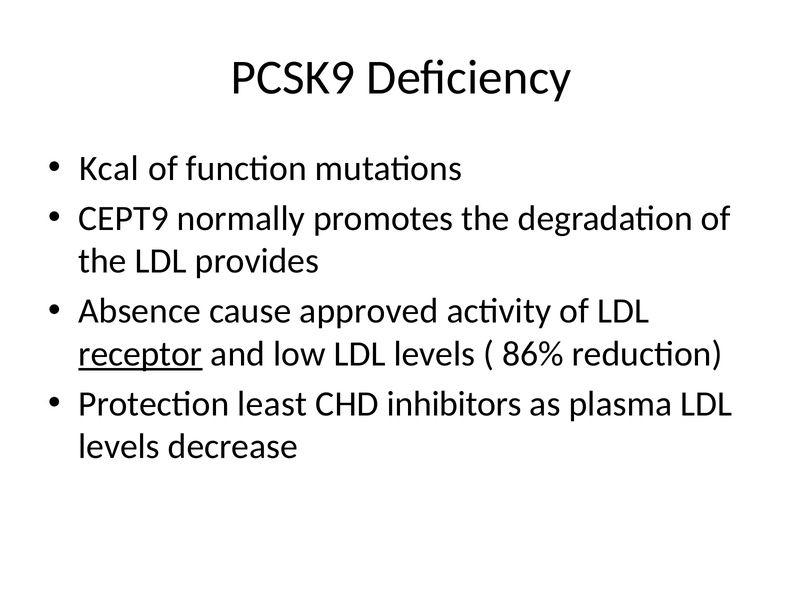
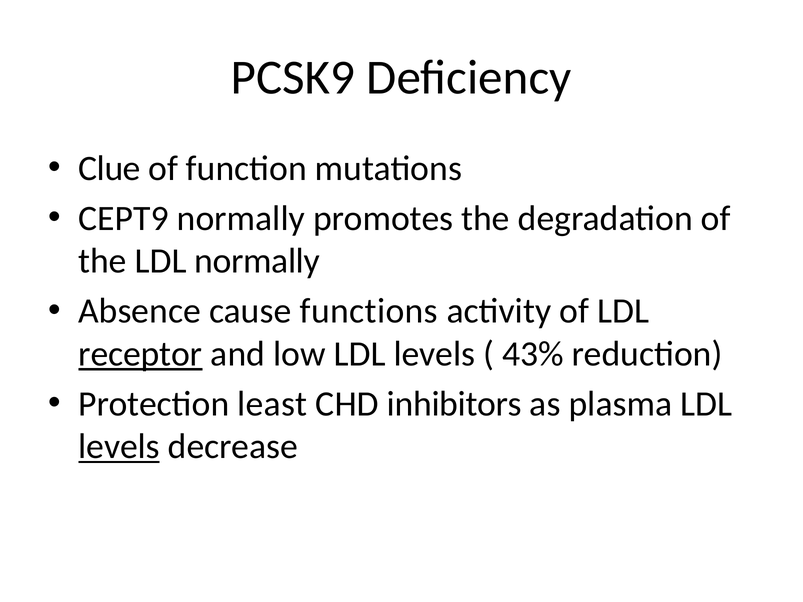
Kcal: Kcal -> Clue (109, 168)
LDL provides: provides -> normally (257, 261)
approved: approved -> functions (369, 311)
86%: 86% -> 43% (533, 354)
levels underline: none -> present (119, 447)
